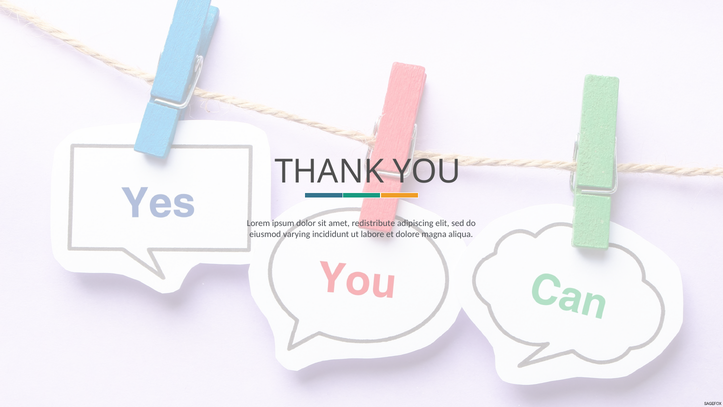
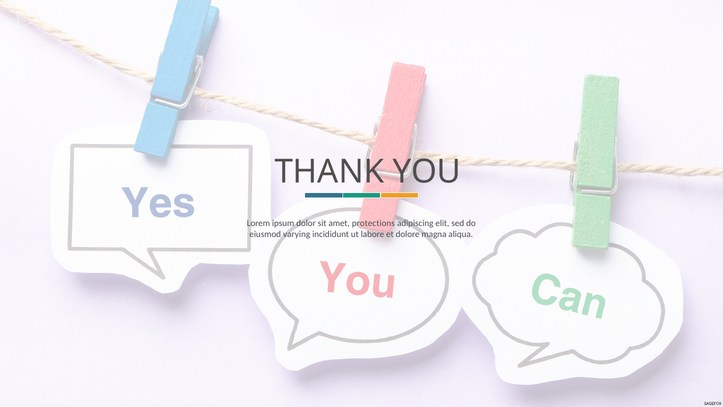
redistribute: redistribute -> protections (373, 223)
